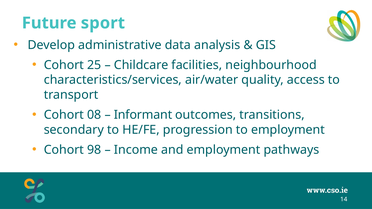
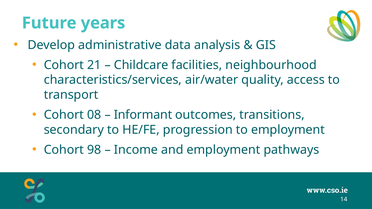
sport: sport -> years (103, 23)
25: 25 -> 21 (94, 65)
